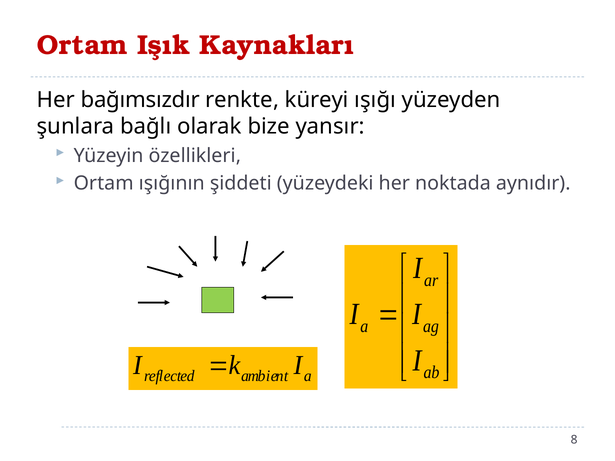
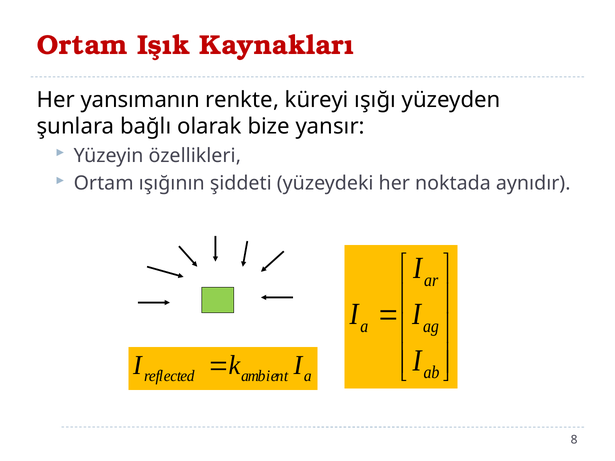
bağımsızdır: bağımsızdır -> yansımanın (140, 100)
